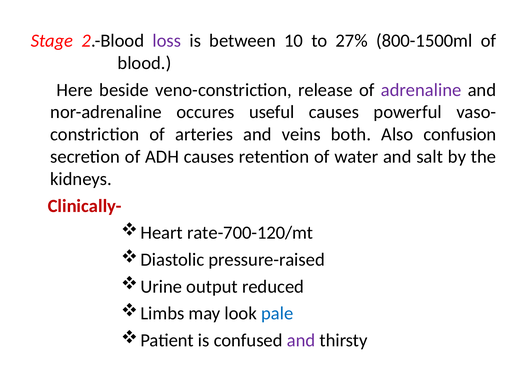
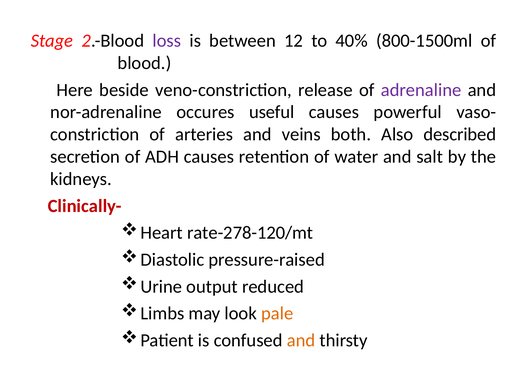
10: 10 -> 12 (294, 41)
27%: 27% -> 40% (352, 41)
confusion: confusion -> described (460, 135)
rate-700-120/mt: rate-700-120/mt -> rate-278-120/mt (250, 233)
pale colour: blue -> orange (277, 314)
and colour: purple -> orange (301, 340)
